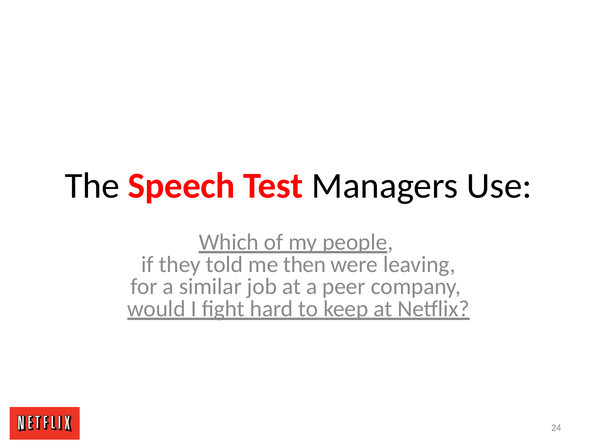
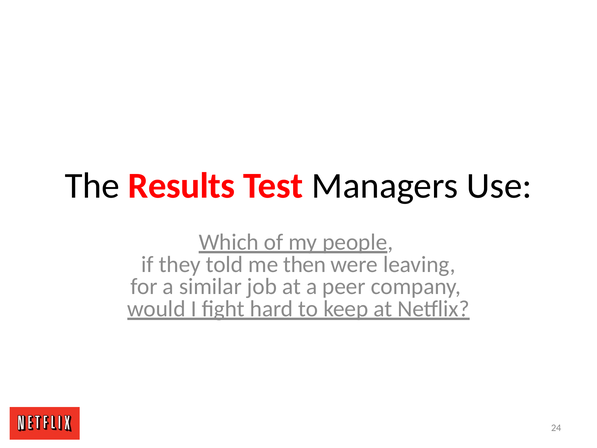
Speech: Speech -> Results (182, 186)
